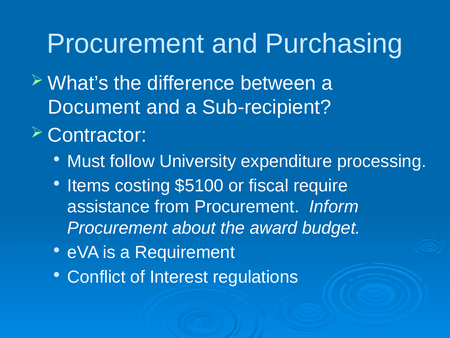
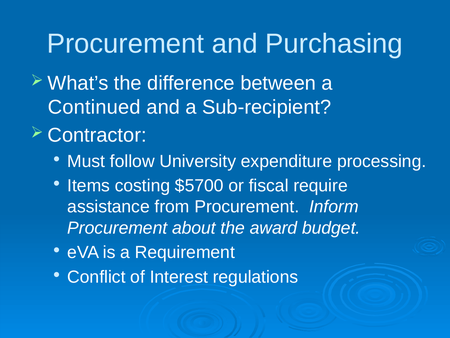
Document: Document -> Continued (94, 107)
$5100: $5100 -> $5700 (199, 186)
